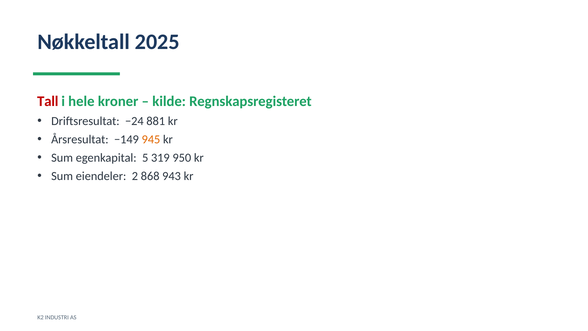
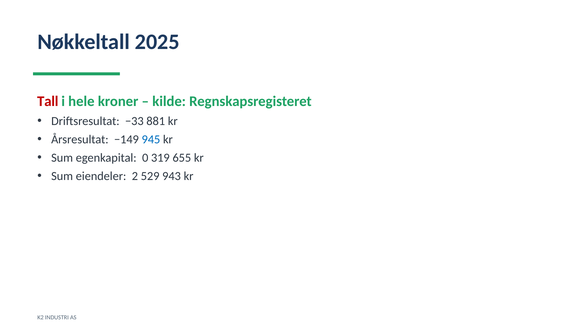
−24: −24 -> −33 (134, 121)
945 colour: orange -> blue (151, 139)
5: 5 -> 0 (145, 158)
950: 950 -> 655 (182, 158)
868: 868 -> 529 (150, 176)
